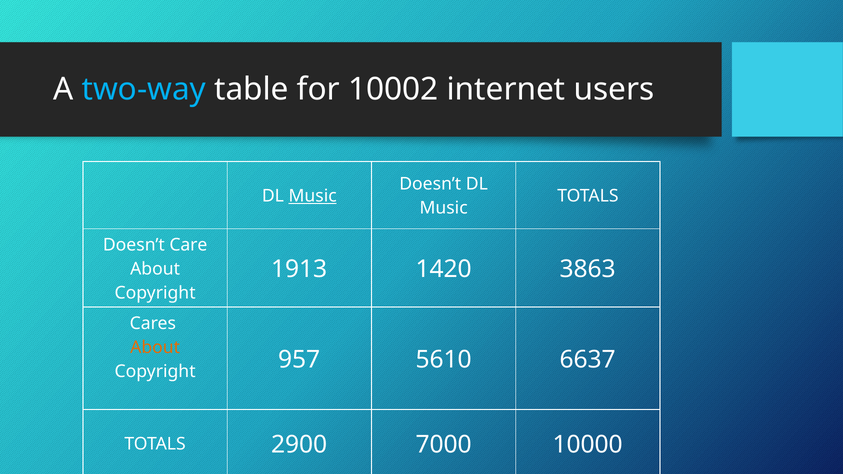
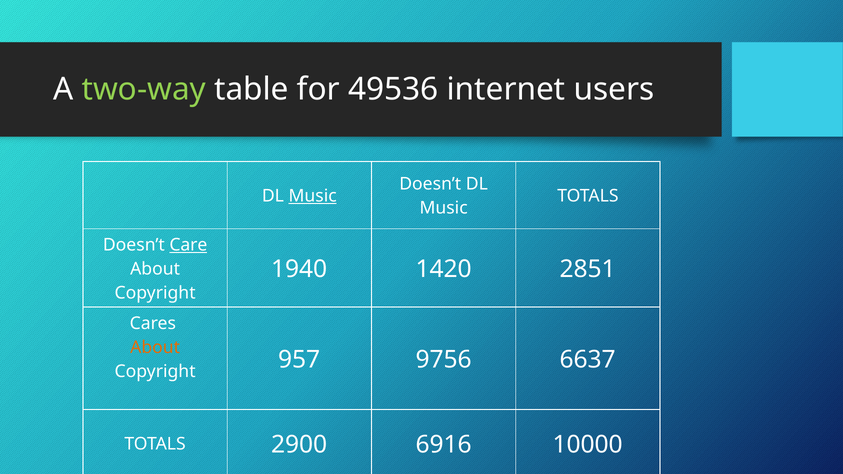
two-way colour: light blue -> light green (144, 89)
10002: 10002 -> 49536 (393, 89)
Care underline: none -> present (188, 245)
1913: 1913 -> 1940 (299, 269)
3863: 3863 -> 2851 (588, 269)
5610: 5610 -> 9756 (444, 360)
7000: 7000 -> 6916 (444, 445)
